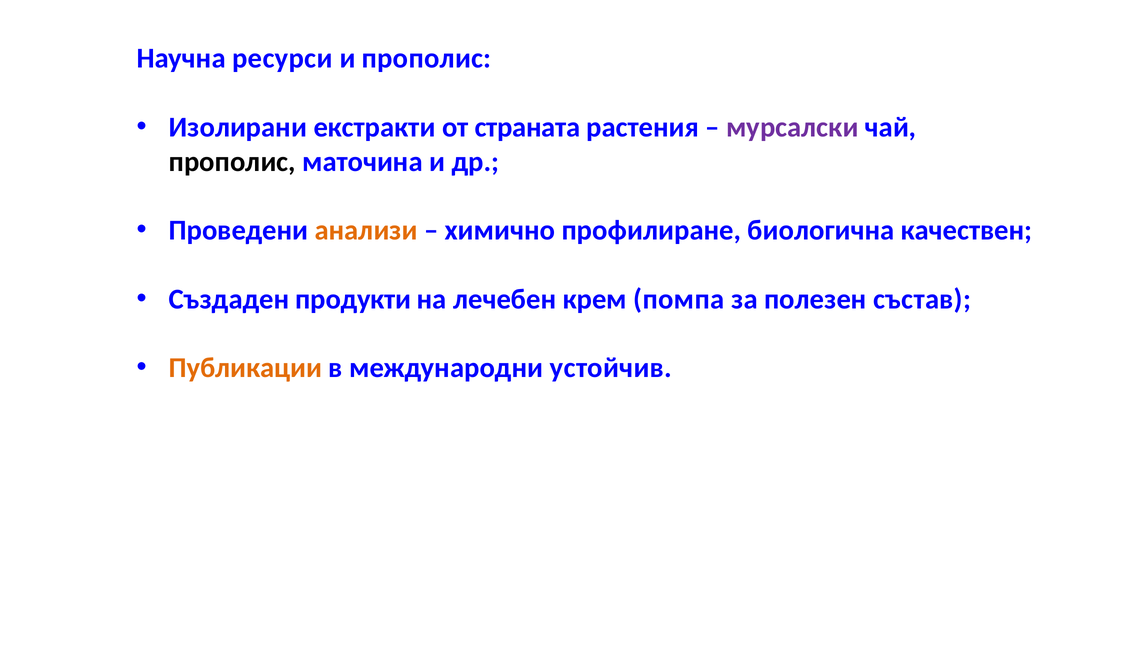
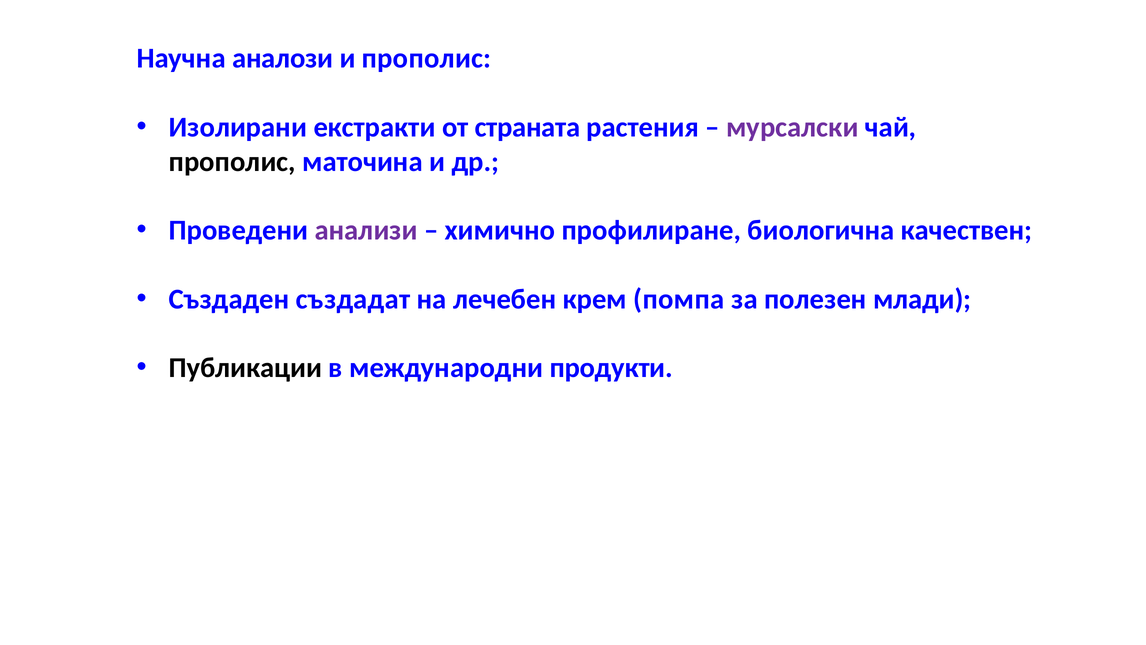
ресурси: ресурси -> аналози (283, 58)
анализи colour: orange -> purple (366, 230)
продукти: продукти -> създадат (353, 299)
състав: състав -> млади (922, 299)
Публикации colour: orange -> black (245, 368)
устойчив: устойчив -> продукти (611, 368)
